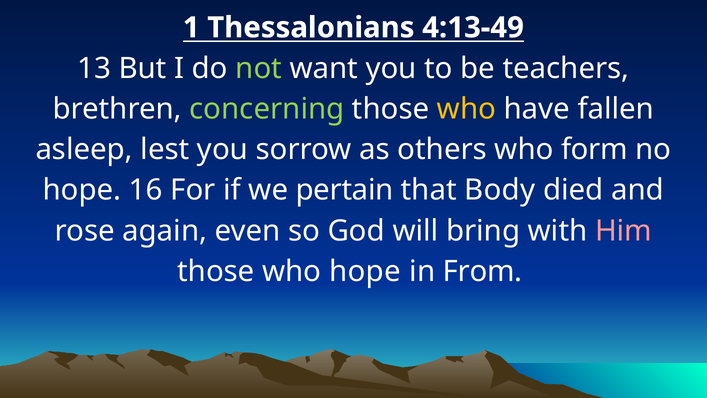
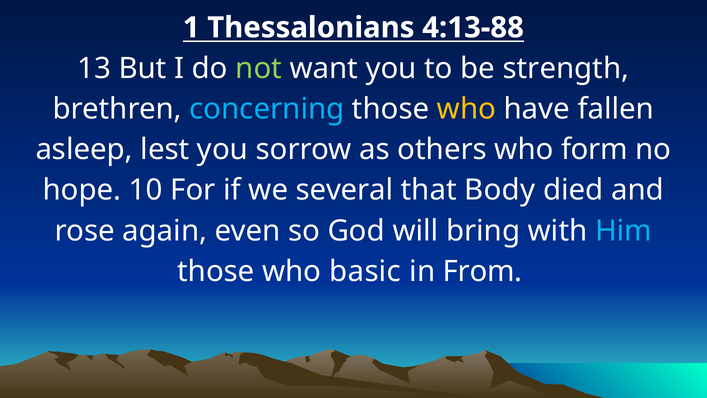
4:13-49: 4:13-49 -> 4:13-88 (473, 28)
teachers: teachers -> strength (566, 68)
concerning colour: light green -> light blue (267, 109)
16: 16 -> 10 (146, 190)
pertain: pertain -> several (345, 190)
Him colour: pink -> light blue (623, 231)
who hope: hope -> basic (365, 271)
